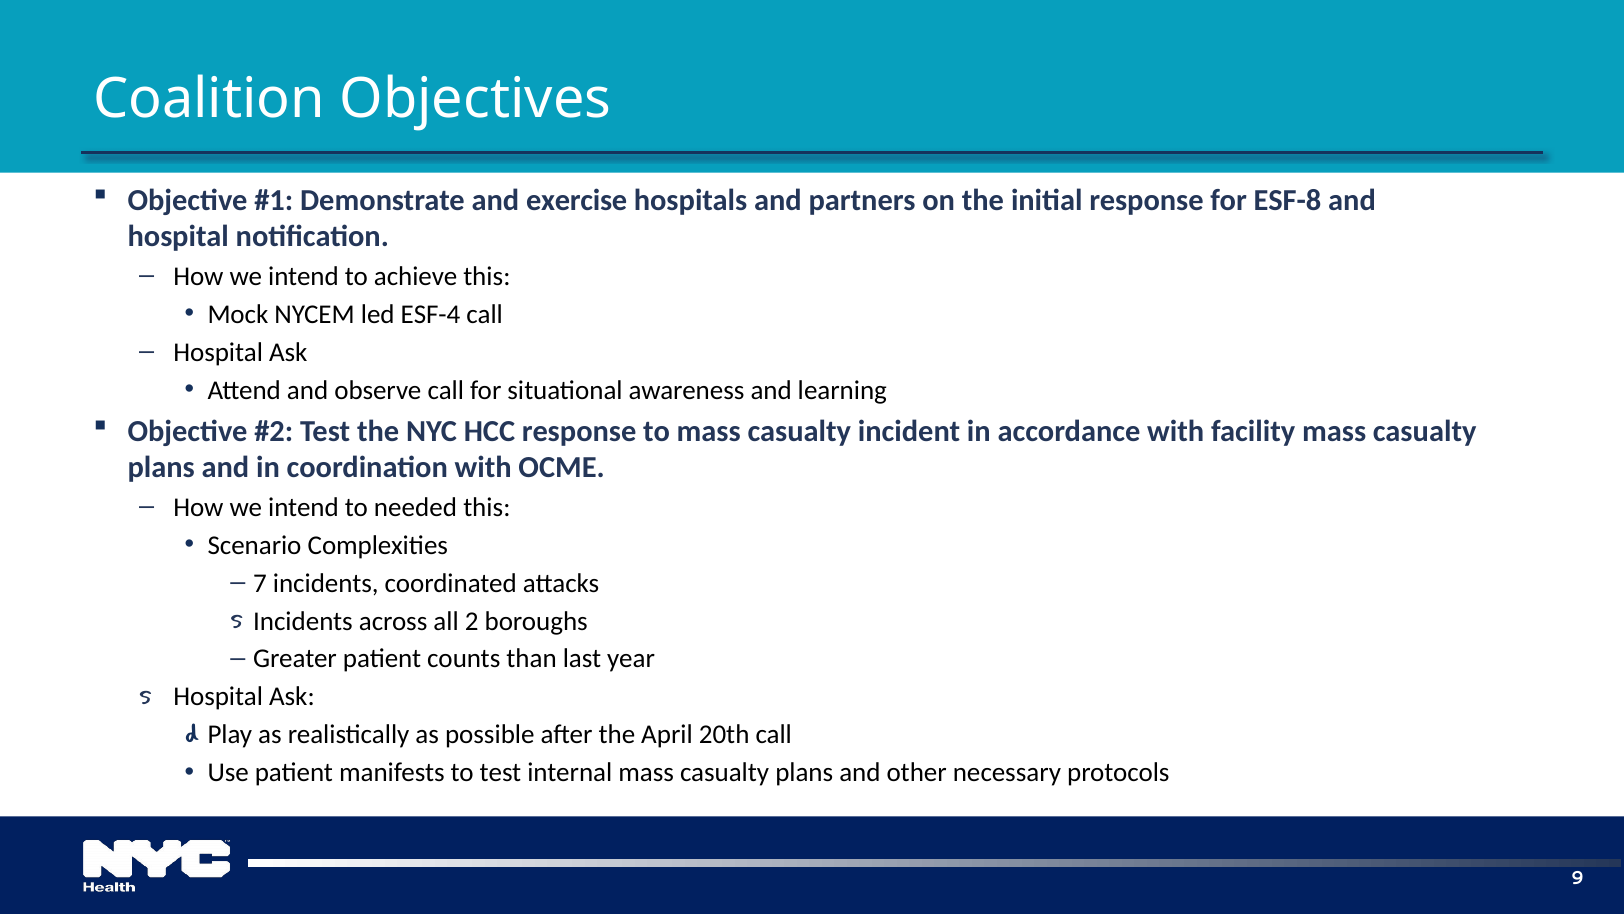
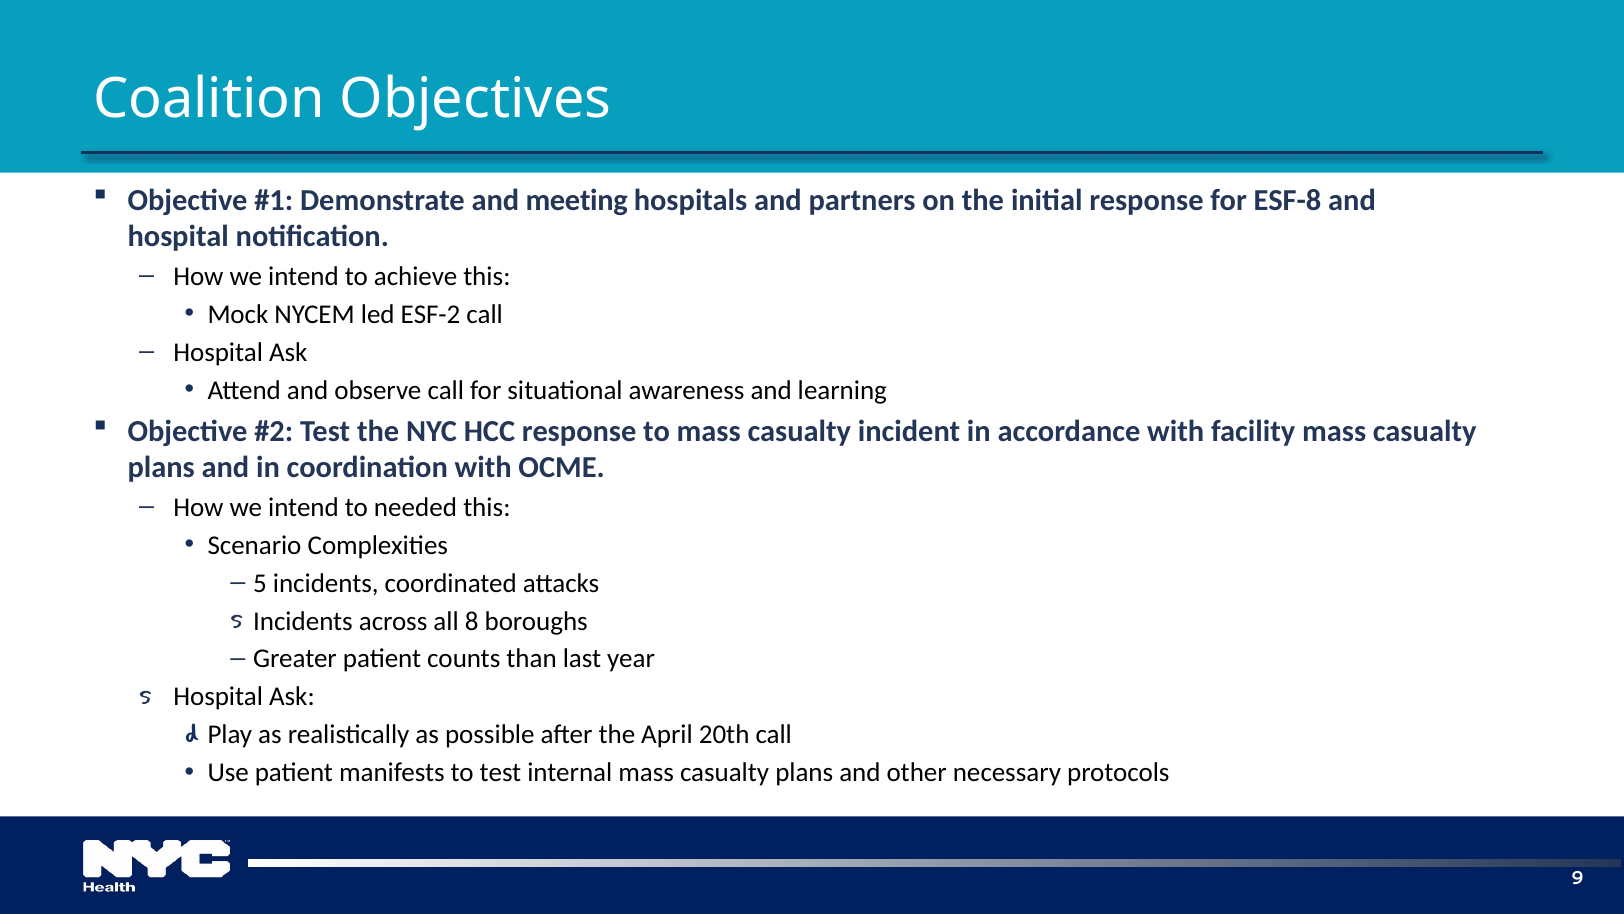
exercise: exercise -> meeting (577, 200)
ESF-4: ESF-4 -> ESF-2 (431, 314)
7: 7 -> 5 (260, 583)
2: 2 -> 8 (472, 621)
